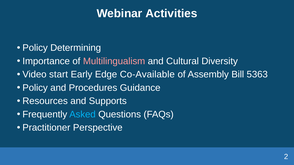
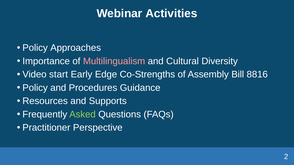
Determining: Determining -> Approaches (76, 48)
Co-Available: Co-Available -> Co-Strengths (147, 75)
5363: 5363 -> 8816 (257, 75)
Asked colour: light blue -> light green (82, 115)
